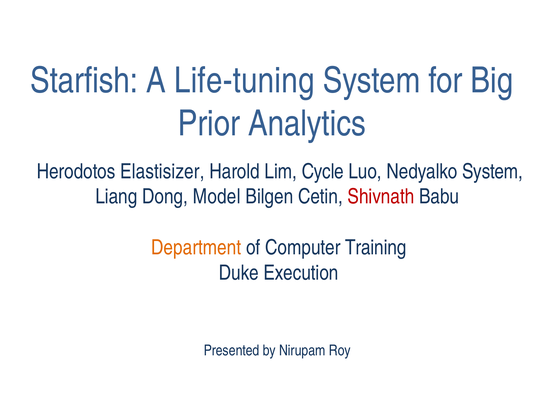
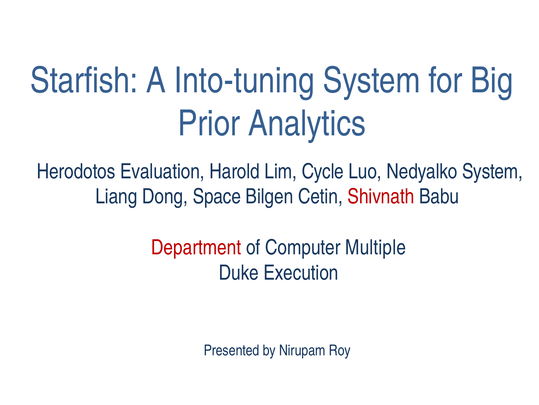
Life-tuning: Life-tuning -> Into-tuning (244, 80)
Elastisizer: Elastisizer -> Evaluation (162, 171)
Model: Model -> Space (217, 196)
Department colour: orange -> red (196, 247)
Training: Training -> Multiple (376, 247)
